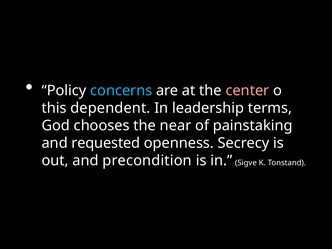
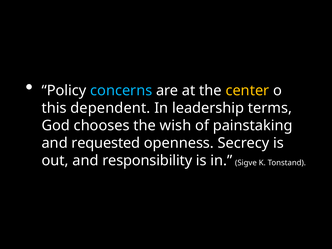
center colour: pink -> yellow (247, 90)
near: near -> wish (175, 126)
precondition: precondition -> responsibility (147, 161)
